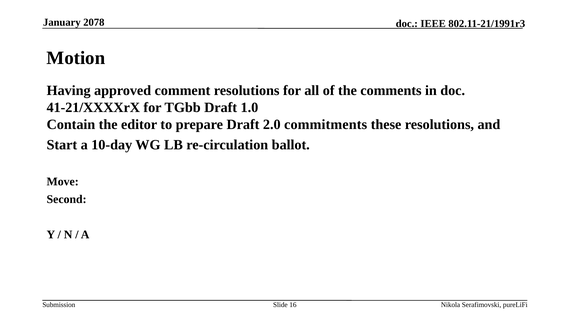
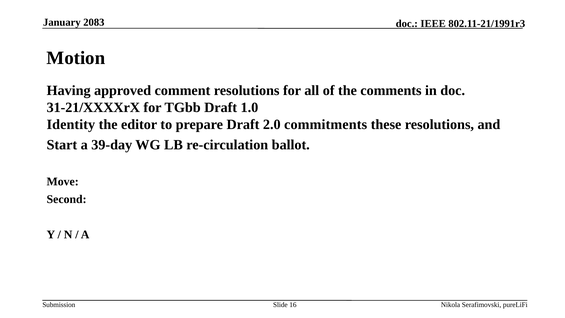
2078: 2078 -> 2083 (94, 22)
41-21/XXXXrX: 41-21/XXXXrX -> 31-21/XXXXrX (93, 107)
Contain: Contain -> Identity (71, 124)
10-day: 10-day -> 39-day (112, 145)
